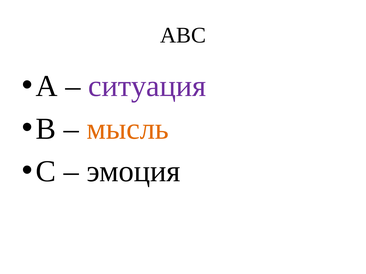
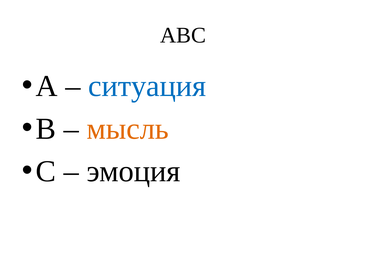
ситуация colour: purple -> blue (147, 86)
